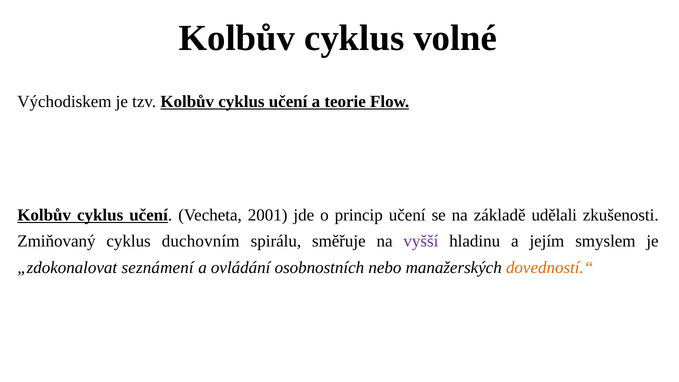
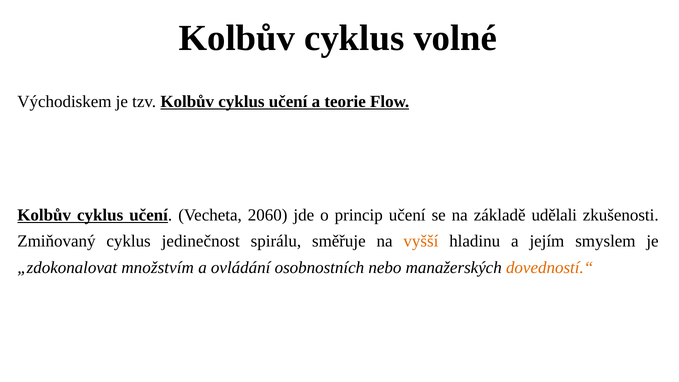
2001: 2001 -> 2060 (268, 215)
duchovním: duchovním -> jedinečnost (201, 241)
vyšší colour: purple -> orange (421, 241)
seznámení: seznámení -> množstvím (158, 268)
